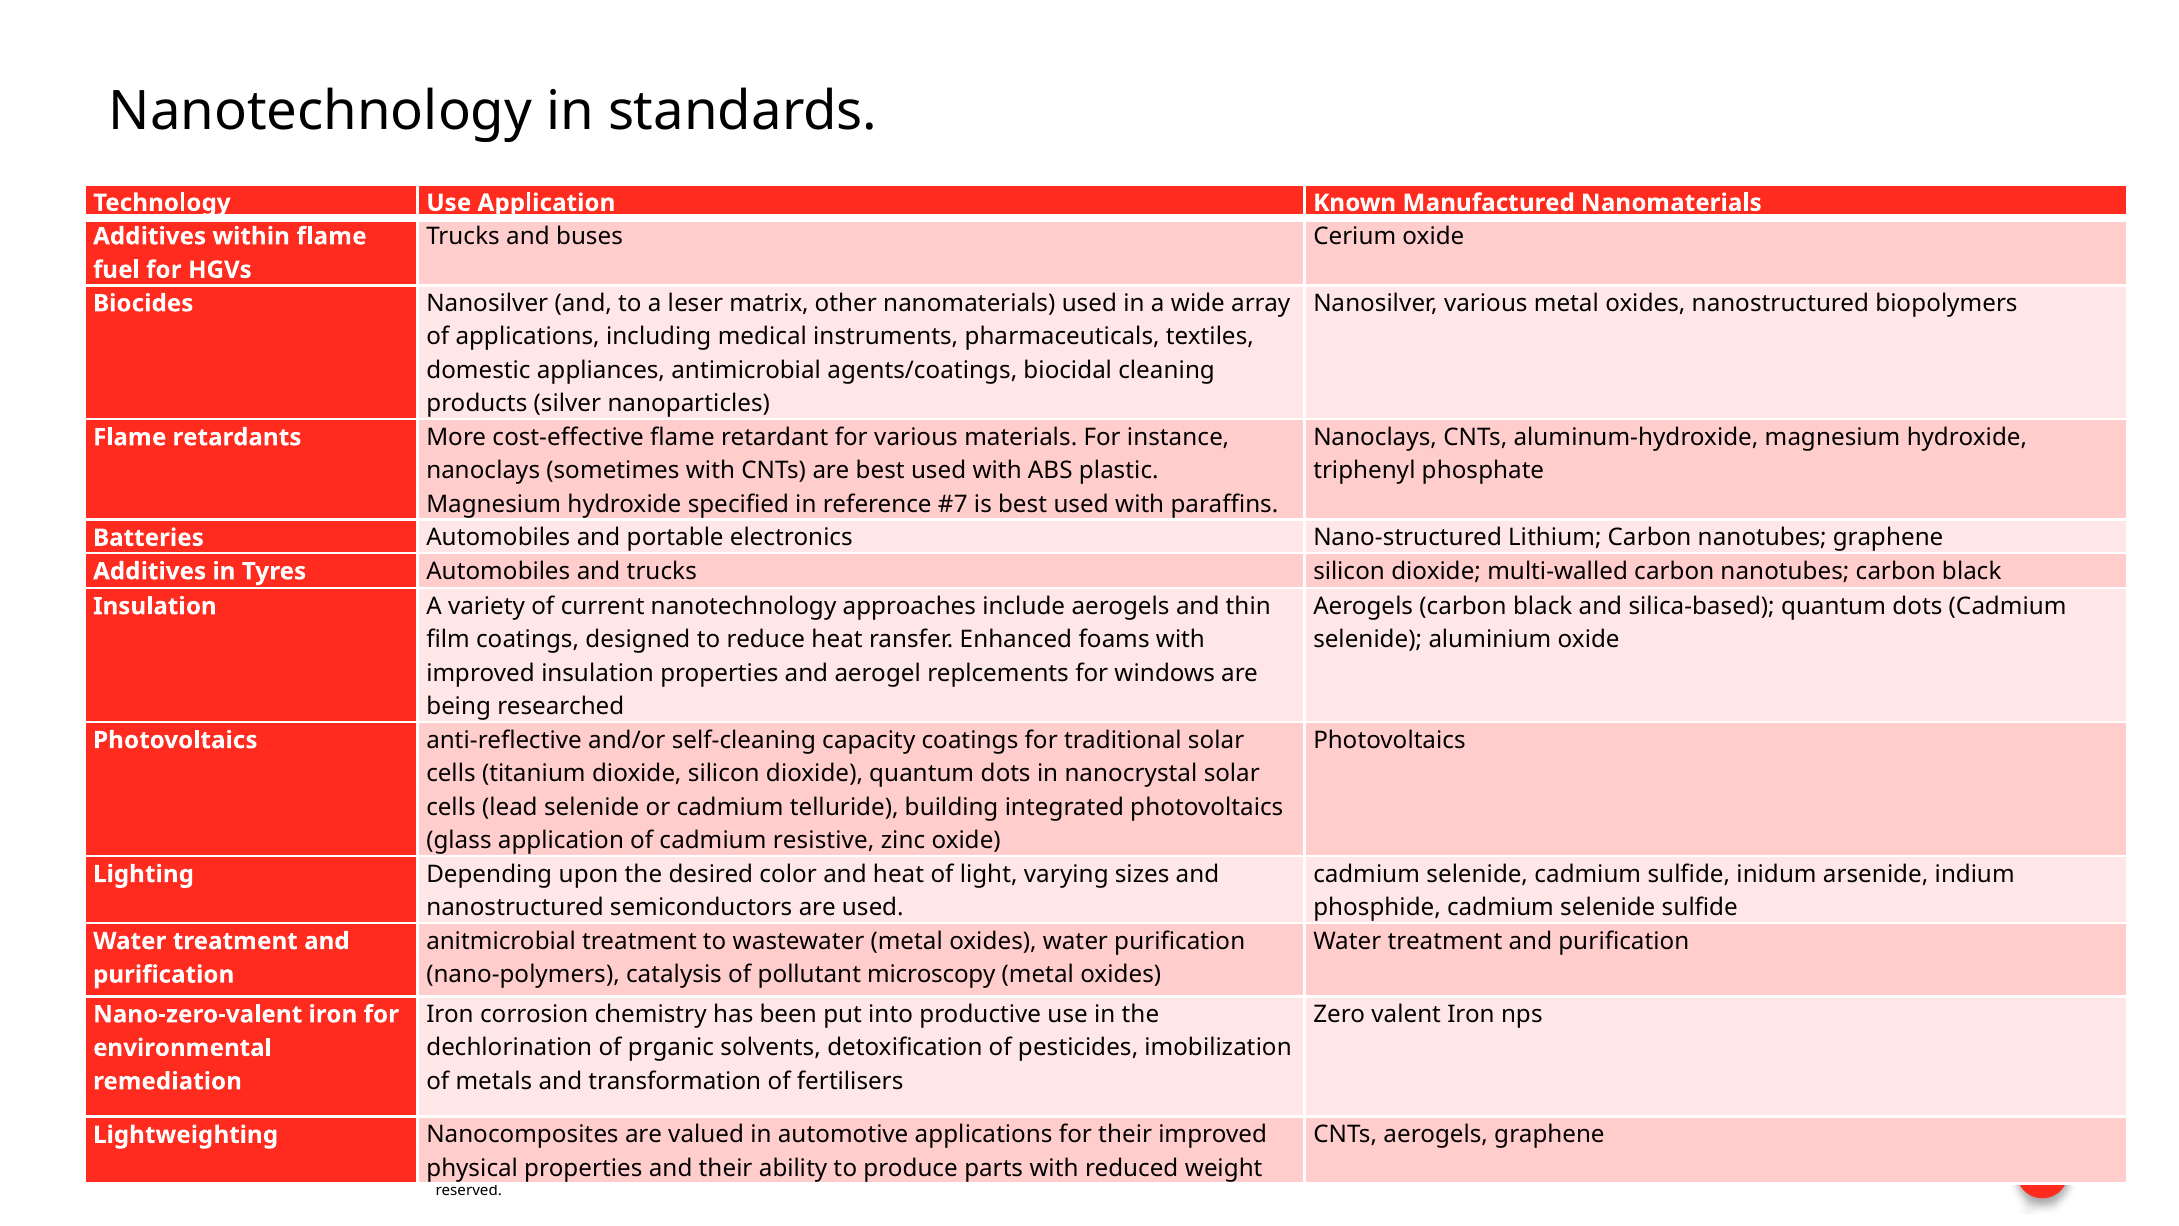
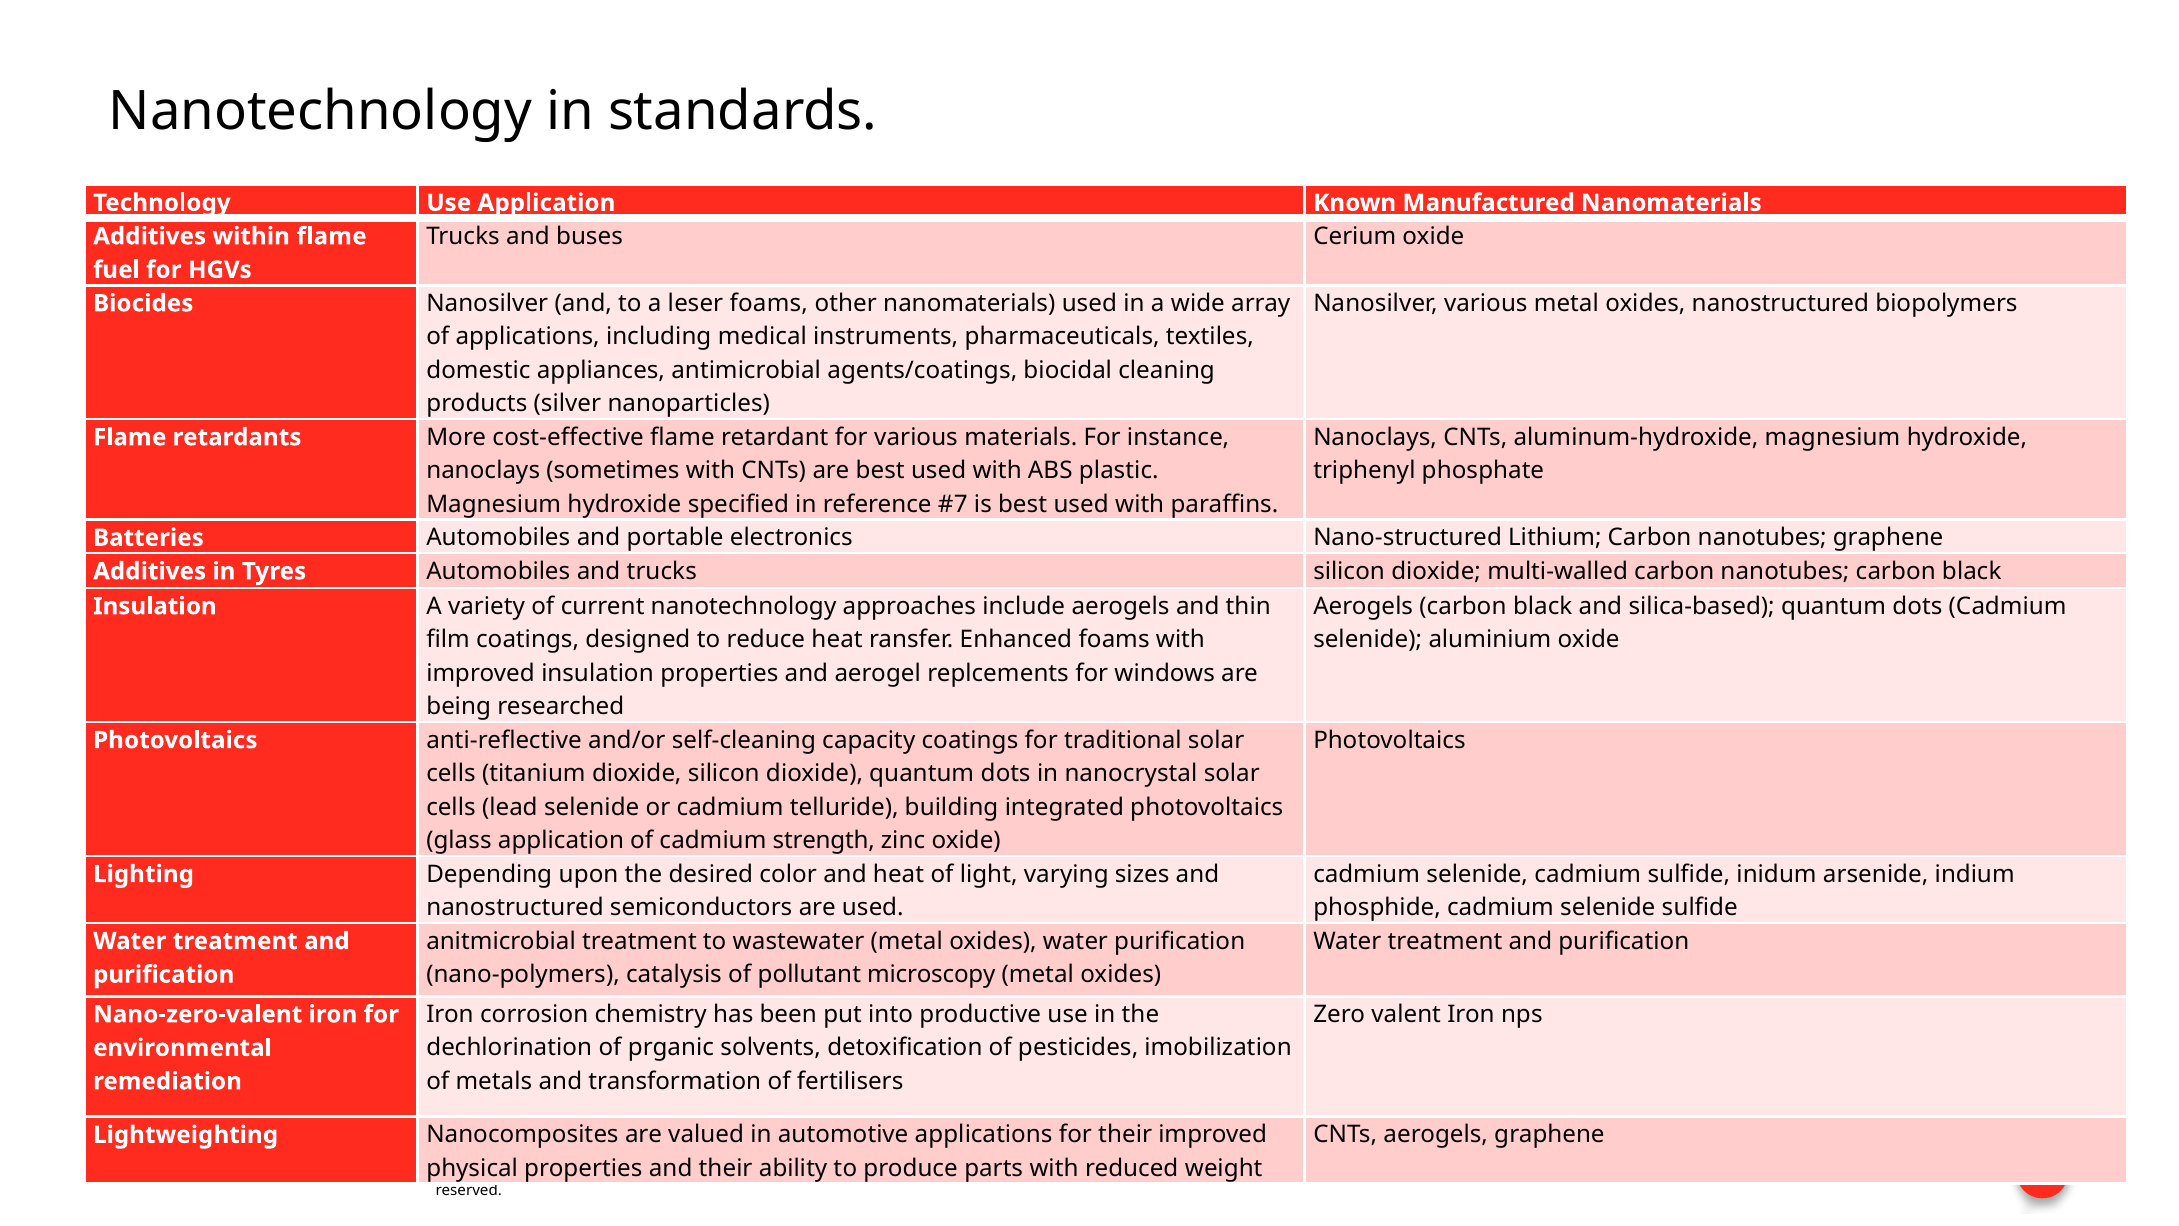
leser matrix: matrix -> foams (769, 303)
resistive: resistive -> strength (824, 840)
